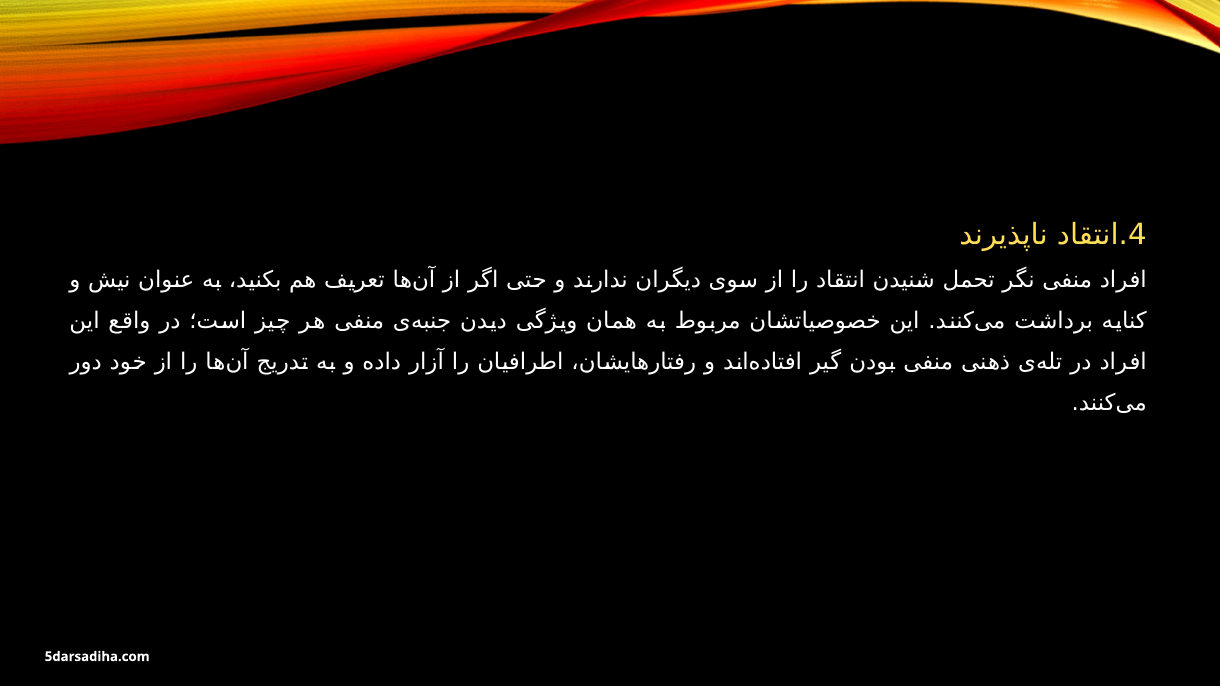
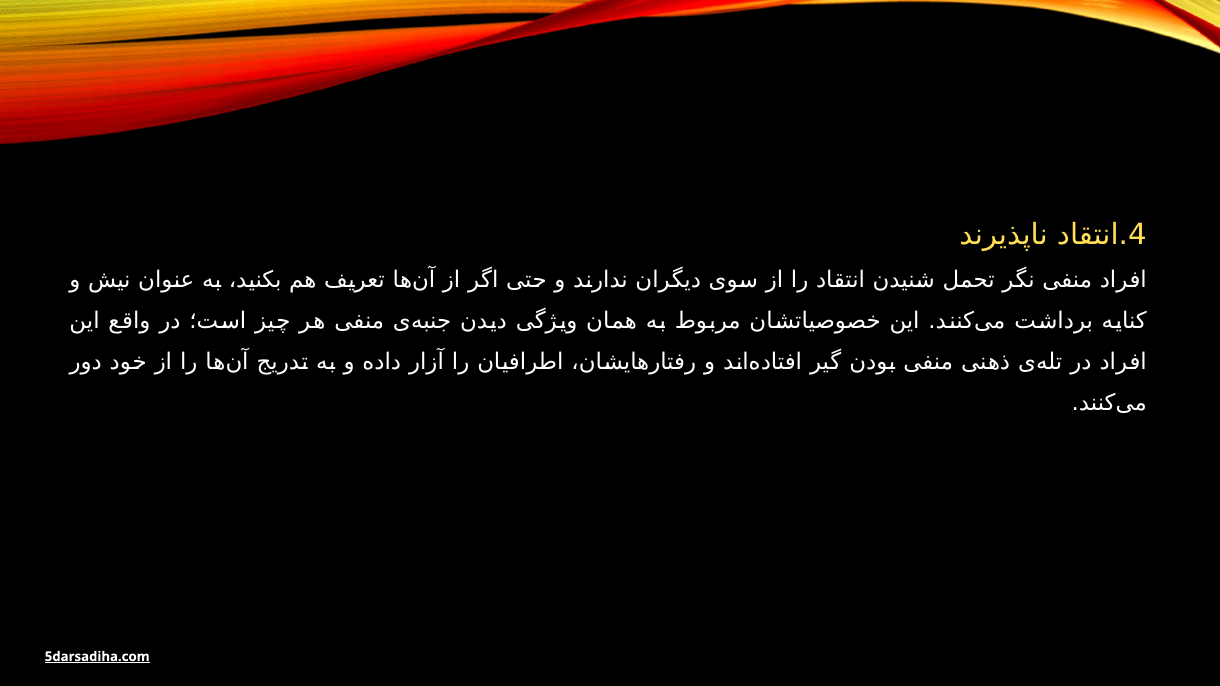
5darsadiha.com underline: none -> present (97, 657)
